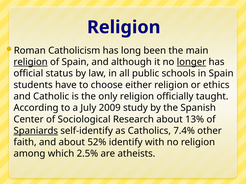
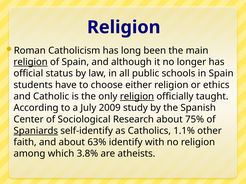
longer underline: present -> none (191, 62)
religion underline: none -> present (137, 97)
13%: 13% -> 75% (195, 120)
7.4%: 7.4% -> 1.1% (184, 131)
52%: 52% -> 63% (97, 143)
2.5%: 2.5% -> 3.8% (87, 154)
